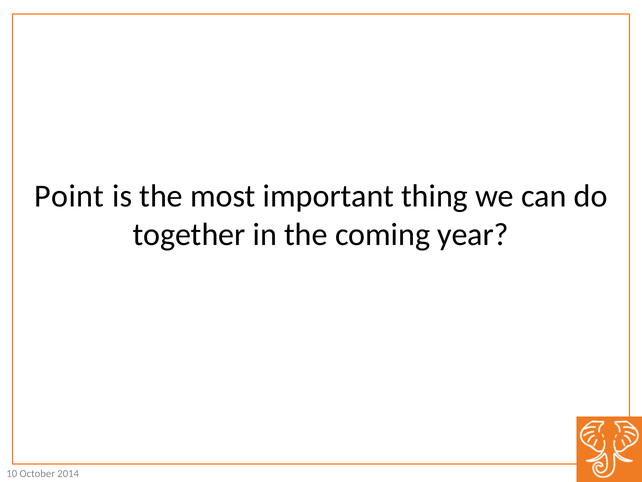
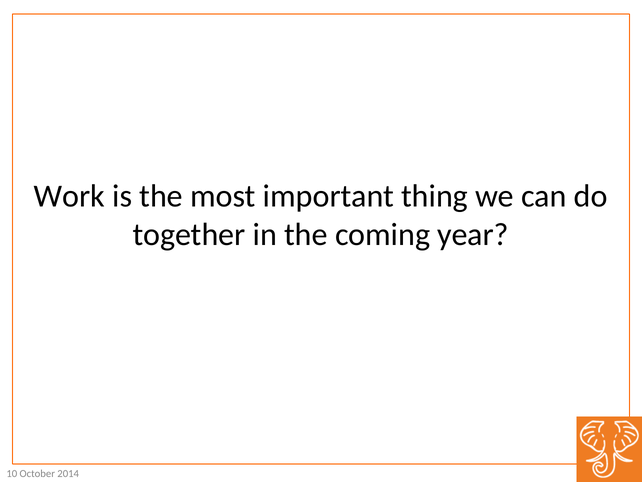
Point: Point -> Work (69, 196)
